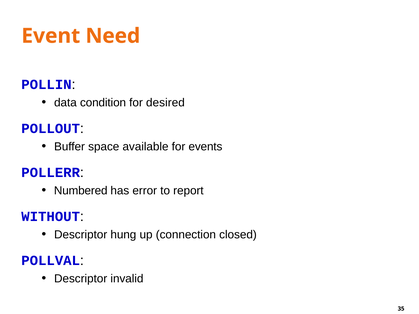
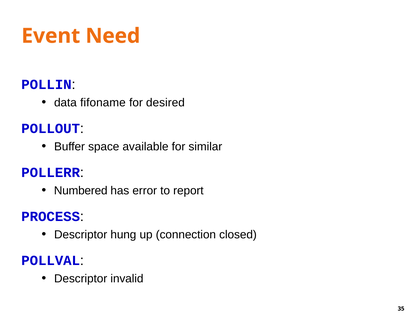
condition: condition -> fifoname (103, 103)
events: events -> similar (205, 147)
WITHOUT: WITHOUT -> PROCESS (51, 217)
